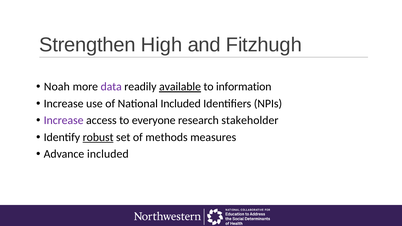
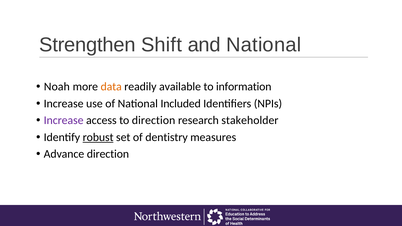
High: High -> Shift (162, 45)
and Fitzhugh: Fitzhugh -> National (264, 45)
data colour: purple -> orange (111, 87)
available underline: present -> none (180, 87)
to everyone: everyone -> direction (154, 121)
methods: methods -> dentistry (167, 137)
Advance included: included -> direction (108, 154)
